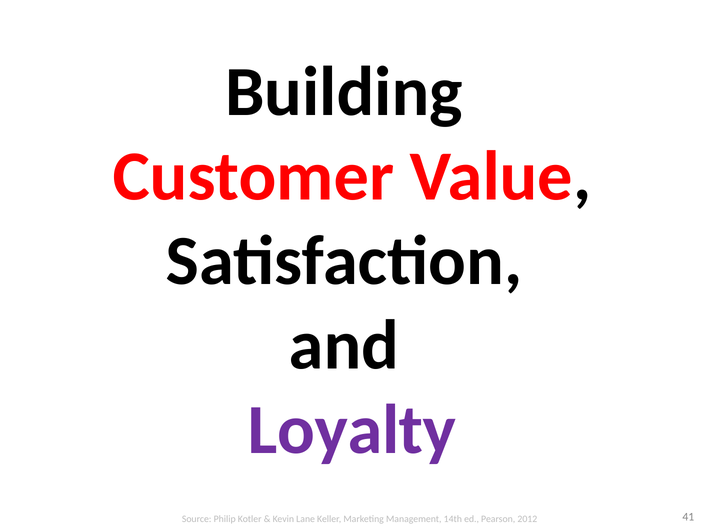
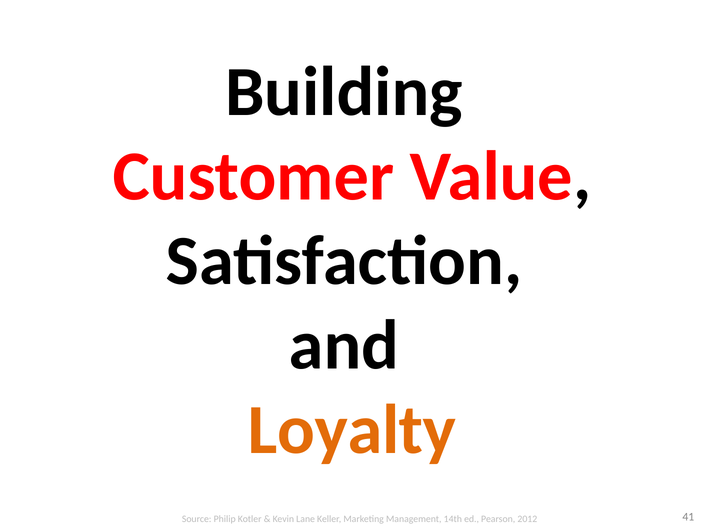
Loyalty colour: purple -> orange (352, 430)
